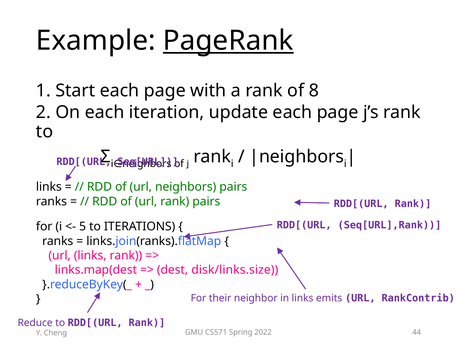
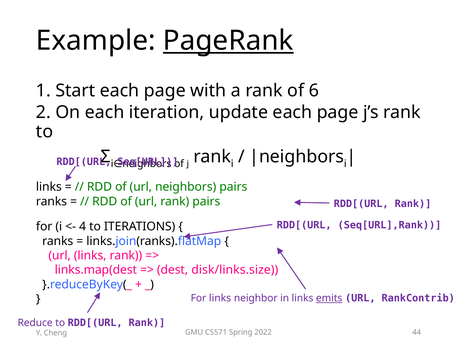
8: 8 -> 6 (314, 91)
5: 5 -> 4 (83, 226)
For their: their -> links (220, 298)
emits underline: none -> present (329, 298)
